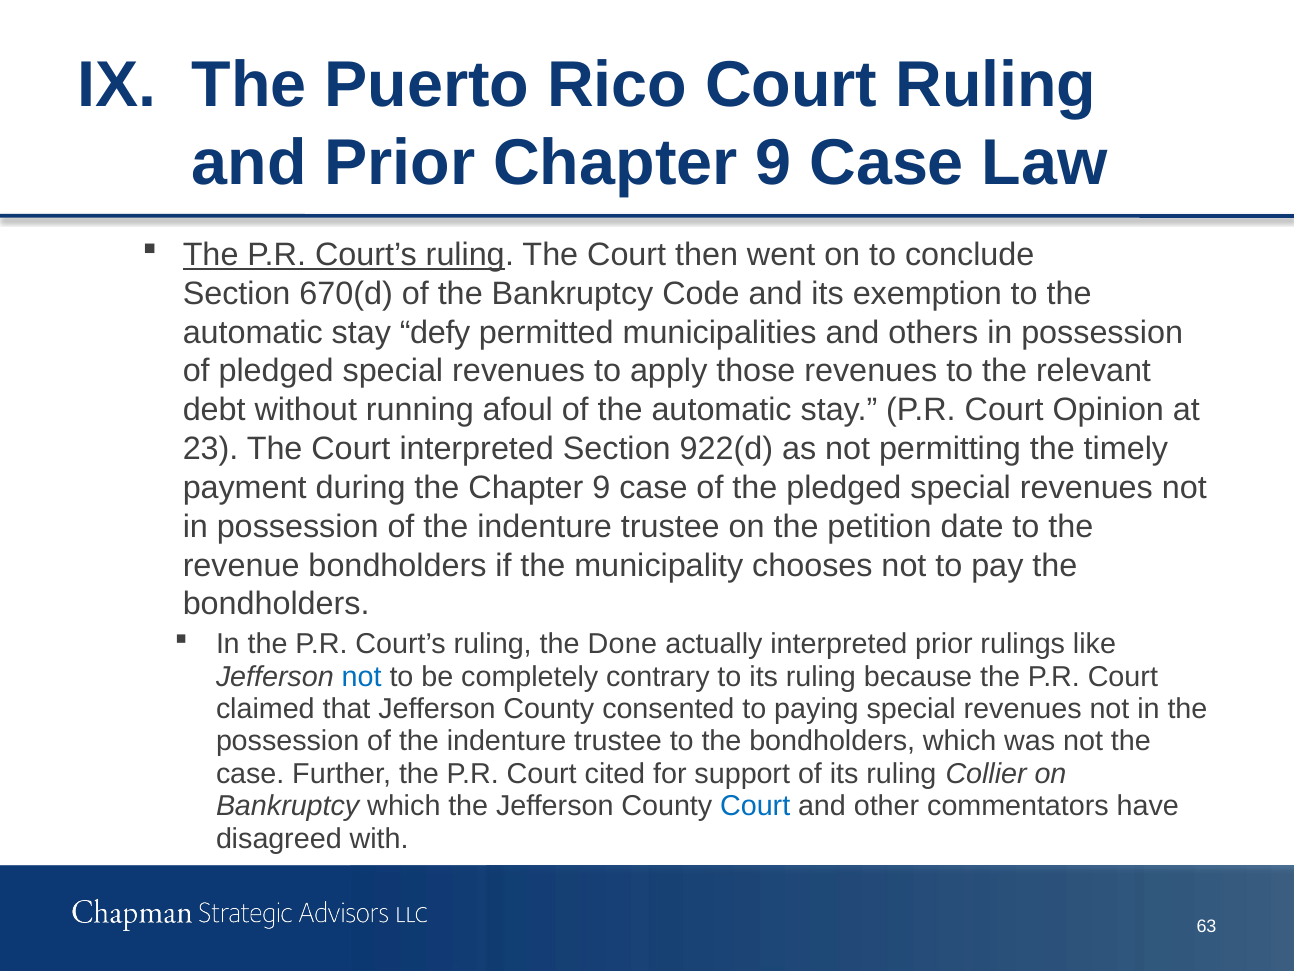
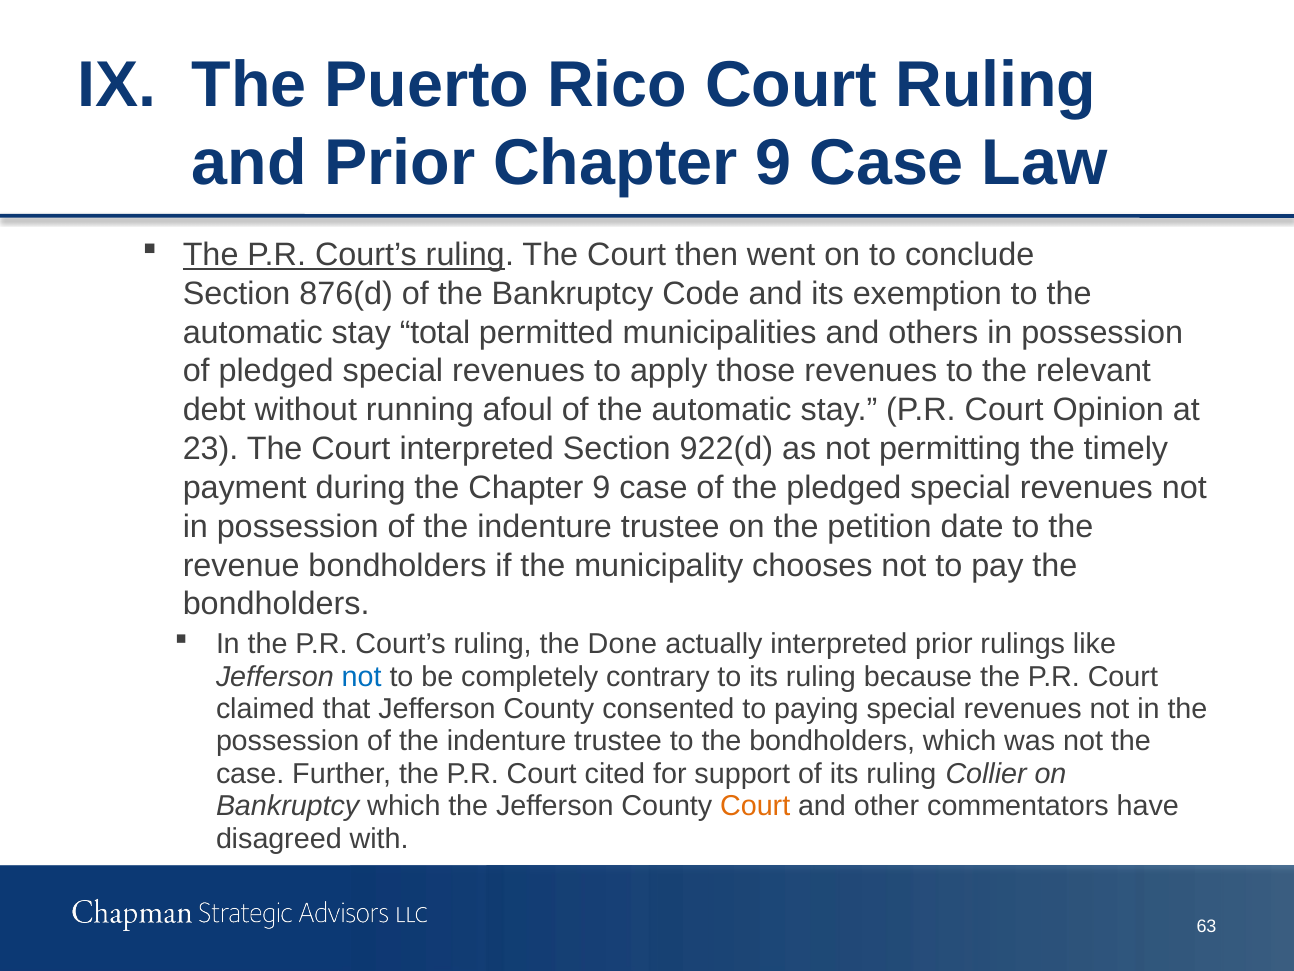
670(d: 670(d -> 876(d (346, 293)
defy: defy -> total (435, 332)
Court colour: blue -> orange (755, 806)
